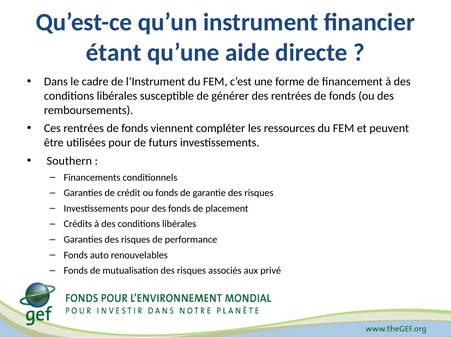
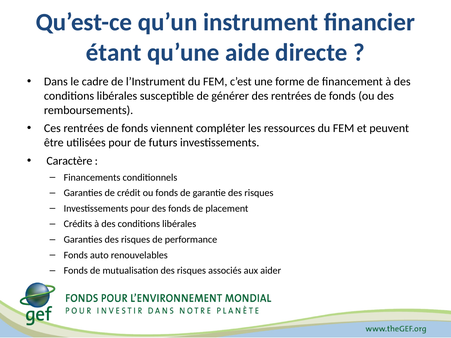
Southern: Southern -> Caractère (69, 161)
privé: privé -> aider (271, 271)
